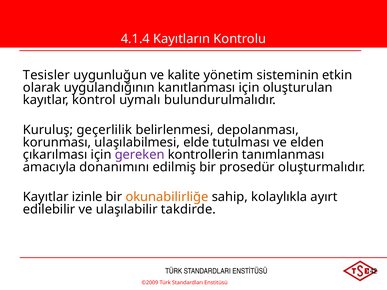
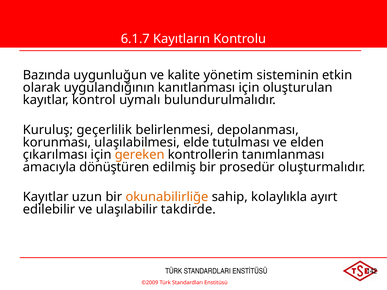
4.1.4: 4.1.4 -> 6.1.7 (135, 39)
Tesisler: Tesisler -> Bazında (47, 75)
gereken colour: purple -> orange (140, 155)
donanımını: donanımını -> dönüştüren (114, 167)
izinle: izinle -> uzun (87, 197)
